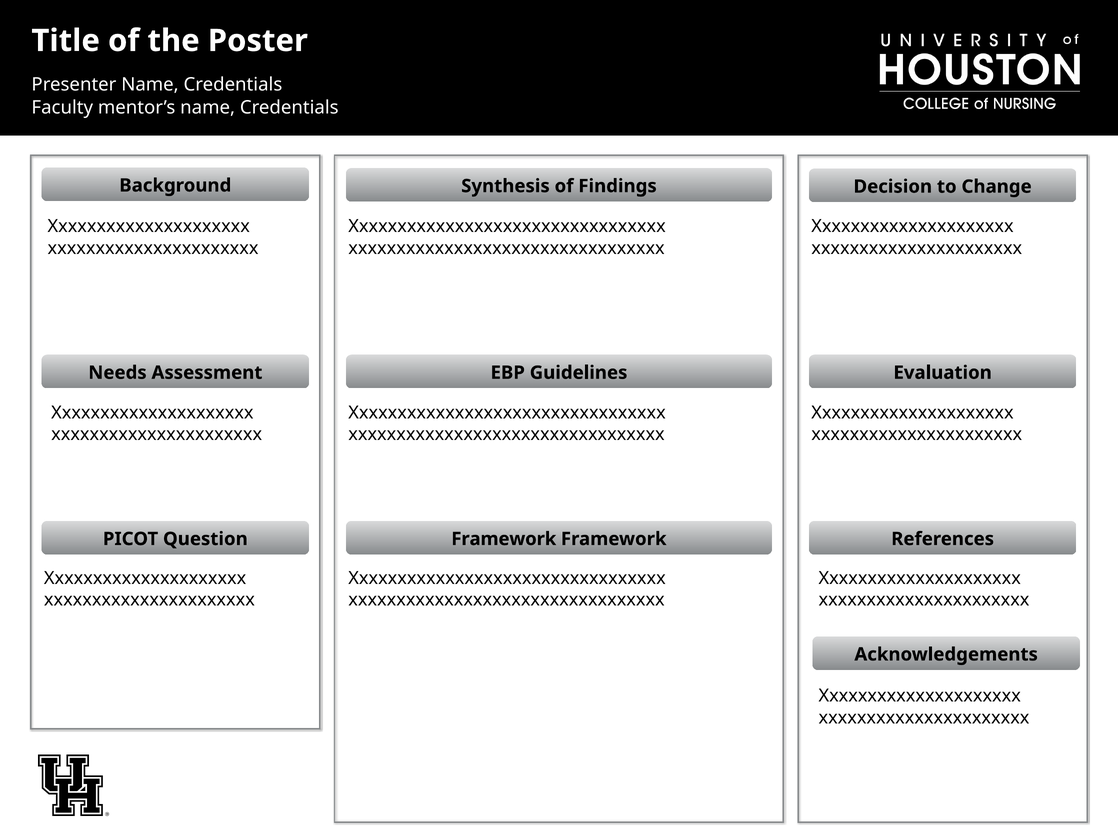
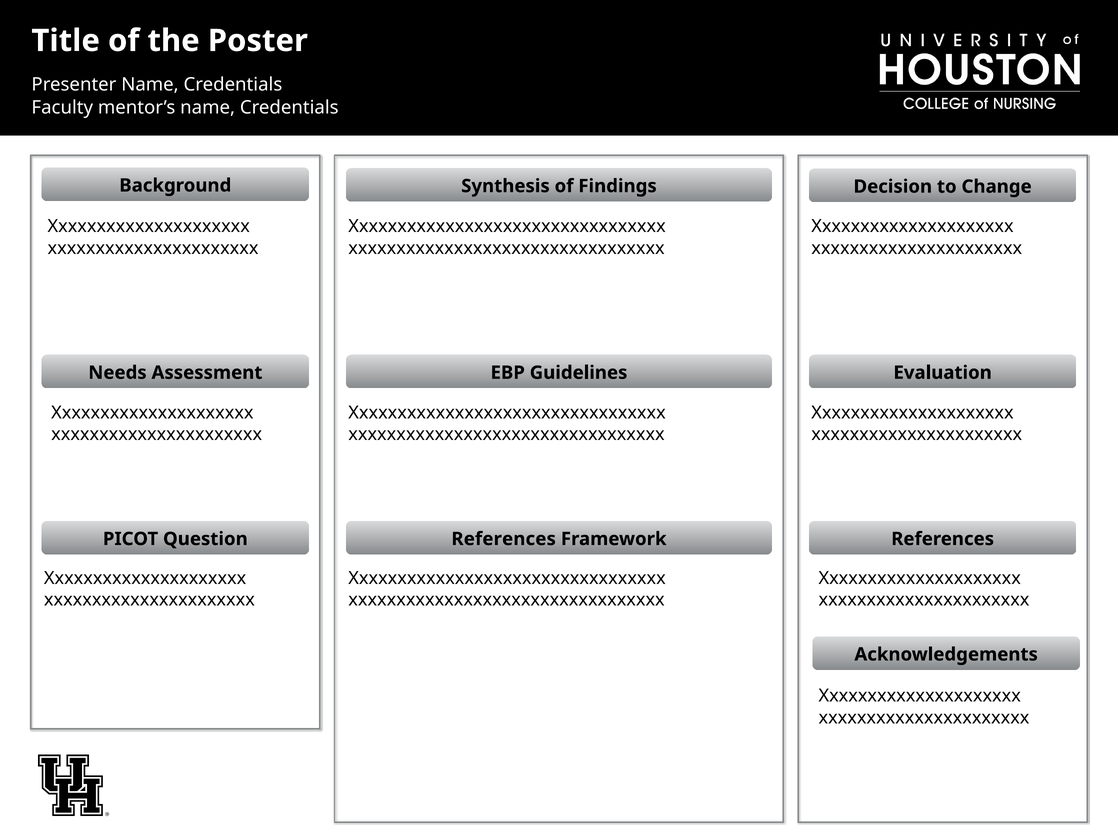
Framework: Framework -> References (504, 539)
